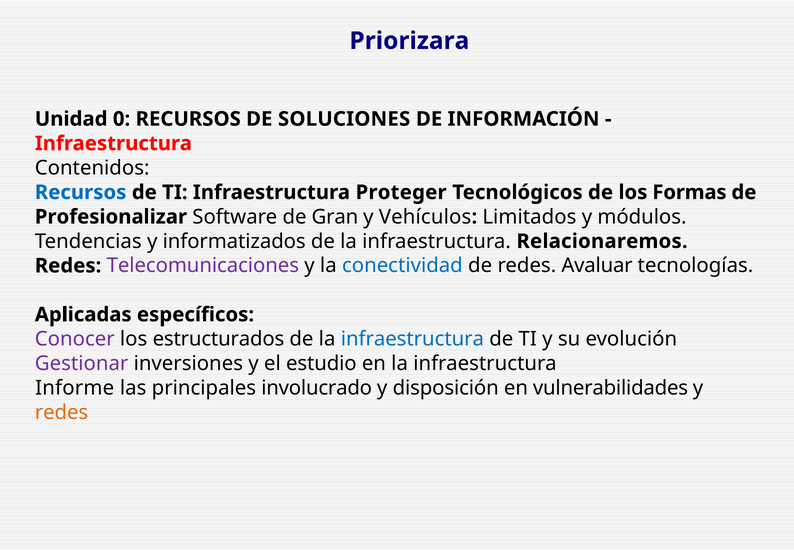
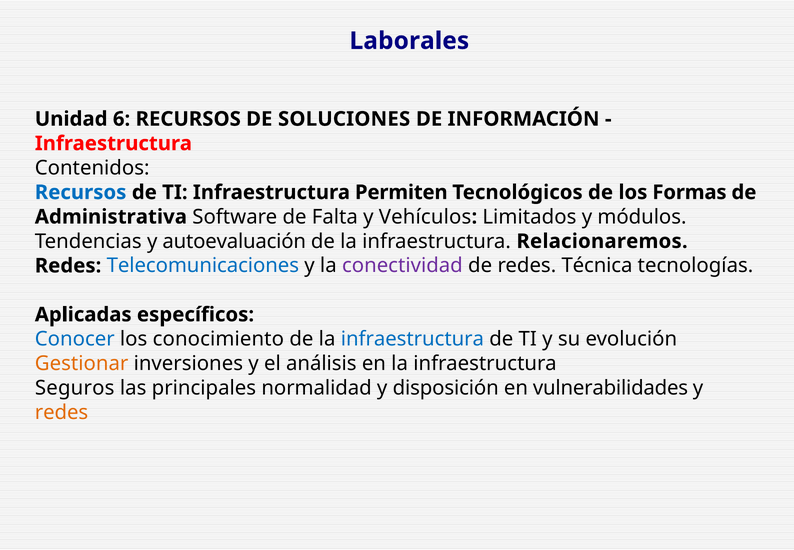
Priorizara: Priorizara -> Laborales (409, 41)
0: 0 -> 6 (122, 119)
Proteger: Proteger -> Permiten (401, 192)
Profesionalizar: Profesionalizar -> Administrativa (111, 217)
Gran: Gran -> Falta (335, 217)
informatizados: informatizados -> autoevaluación (234, 241)
Telecomunicaciones colour: purple -> blue (203, 266)
conectividad colour: blue -> purple (402, 266)
Avaluar: Avaluar -> Técnica (597, 266)
Conocer colour: purple -> blue (75, 339)
estructurados: estructurados -> conocimiento (218, 339)
Gestionar colour: purple -> orange (82, 363)
estudio: estudio -> análisis (321, 363)
Informe: Informe -> Seguros (75, 388)
involucrado: involucrado -> normalidad (317, 388)
